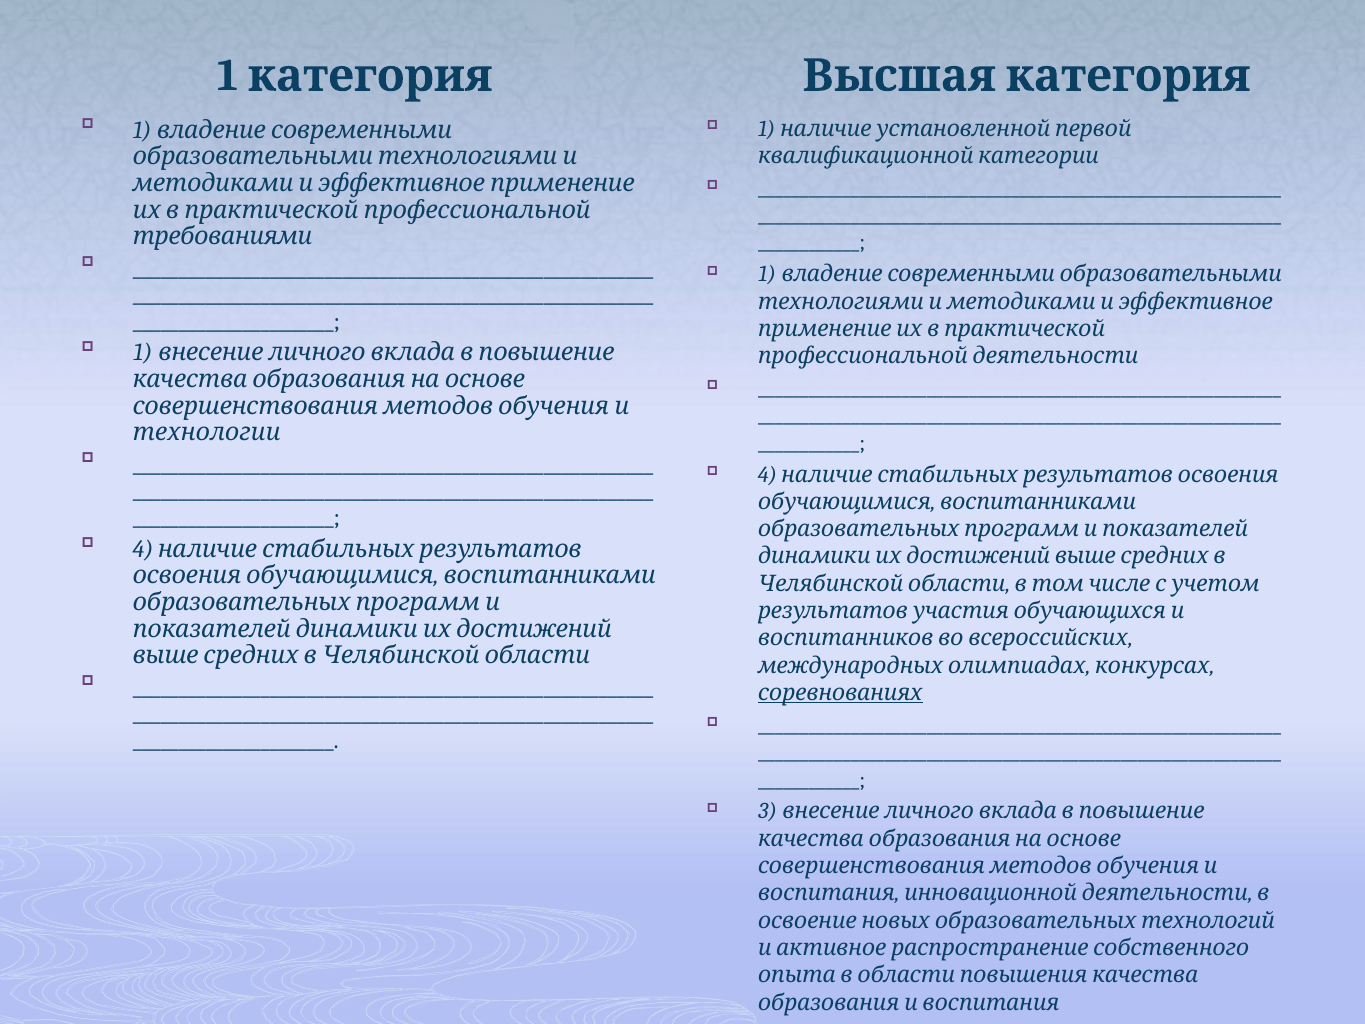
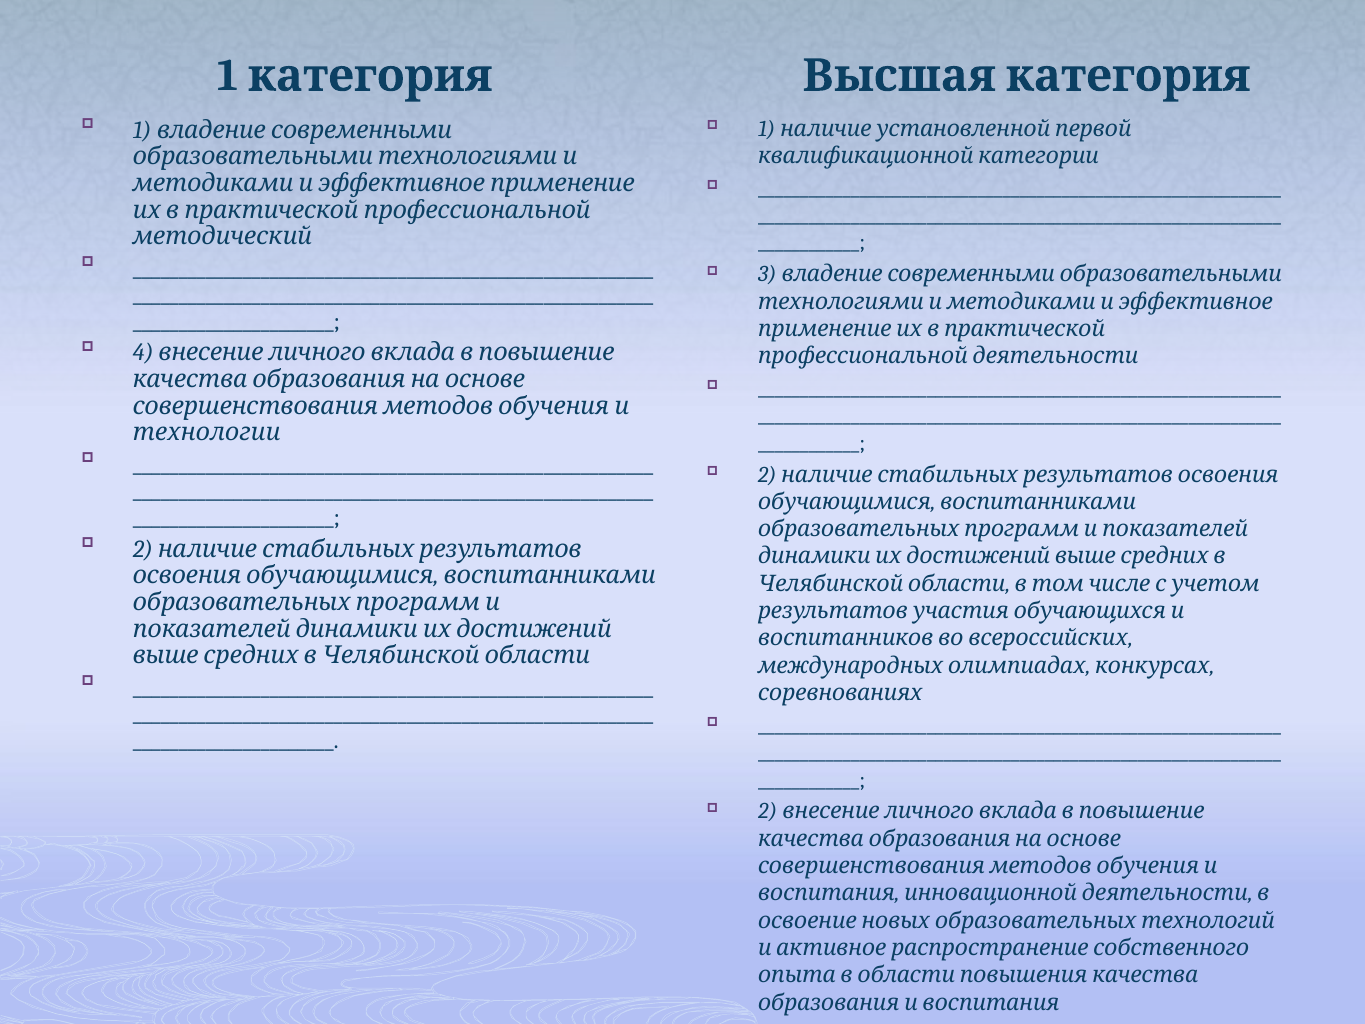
требованиями: требованиями -> методический (222, 236)
1: 1 -> 3 (767, 274)
1: 1 -> 4 (143, 353)
4: 4 -> 2 (767, 474)
4: 4 -> 2 (143, 549)
соревнованиях underline: present -> none (840, 693)
3: 3 -> 2 (768, 811)
